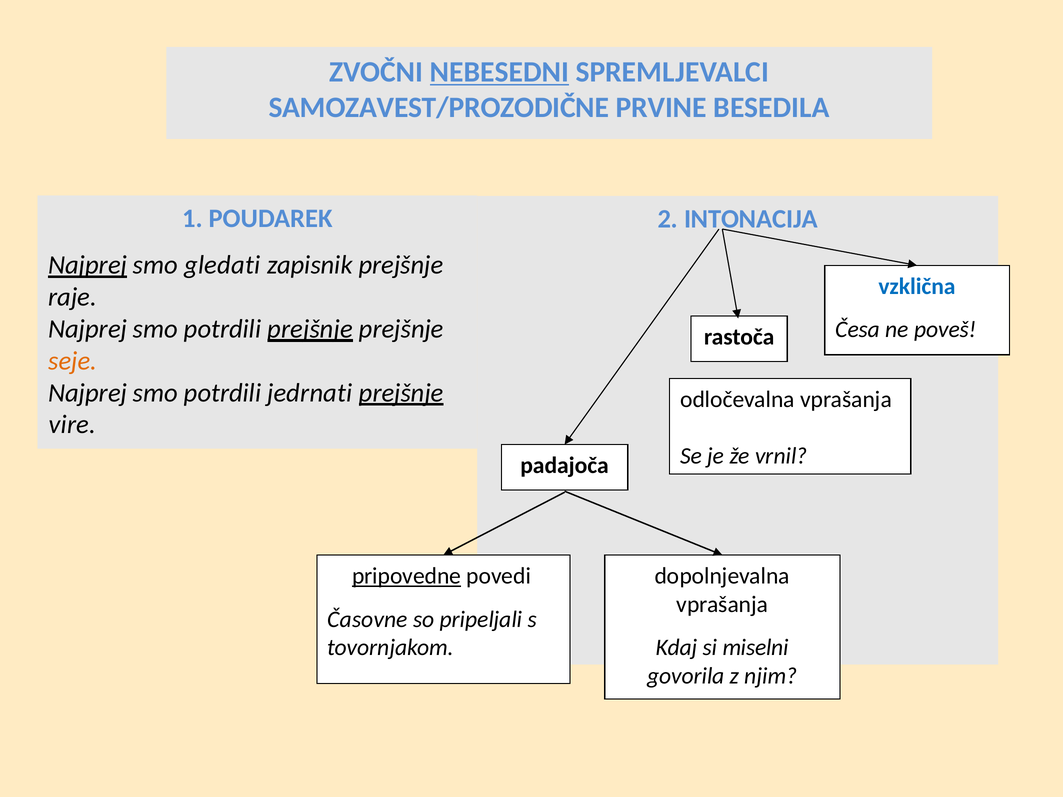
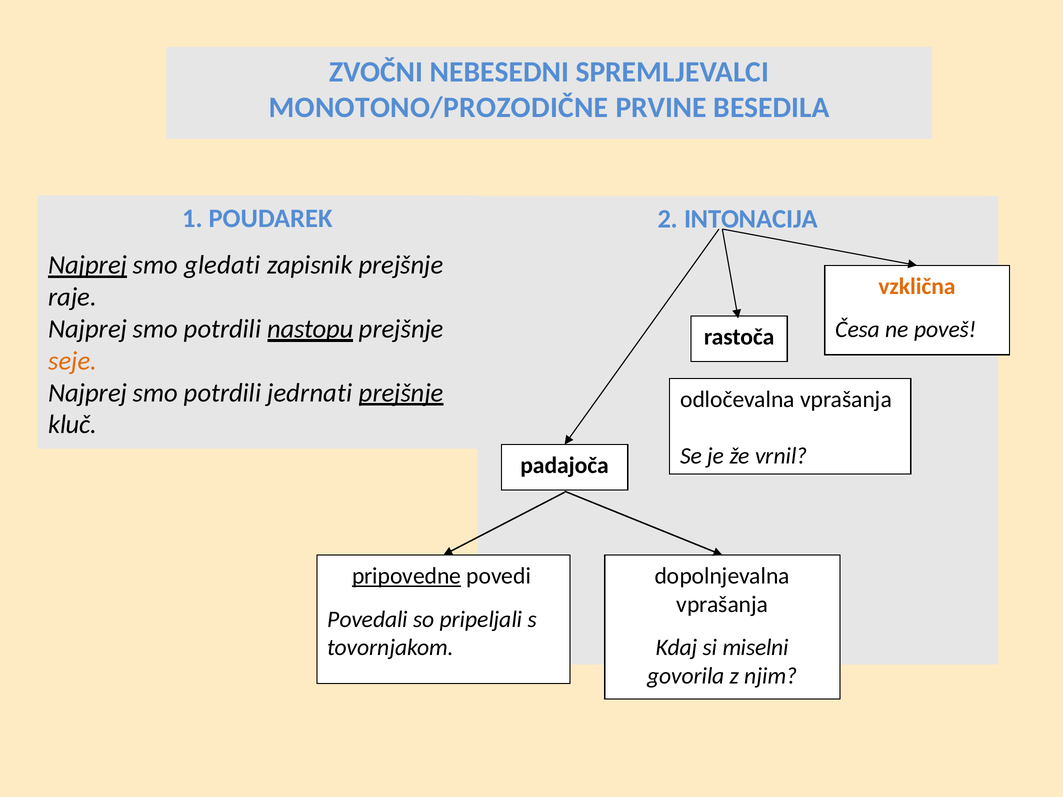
NEBESEDNI underline: present -> none (499, 72)
SAMOZAVEST/PROZODIČNE: SAMOZAVEST/PROZODIČNE -> MONOTONO/PROZODIČNE (439, 108)
vzklična colour: blue -> orange (917, 287)
potrdili prejšnje: prejšnje -> nastopu (310, 329)
vire: vire -> kluč (73, 425)
Časovne: Časovne -> Povedali (368, 619)
